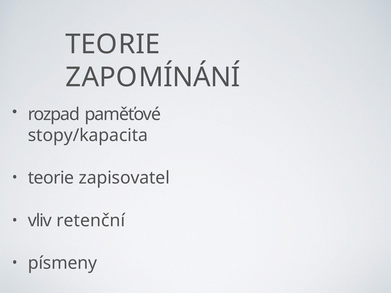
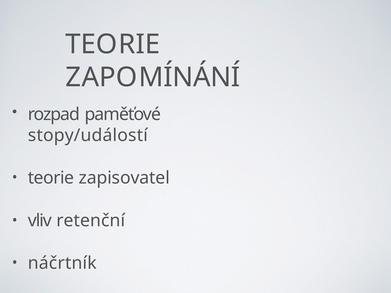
stopy/kapacita: stopy/kapacita -> stopy/událostí (88, 136)
písmeny: písmeny -> náčrtník (62, 263)
